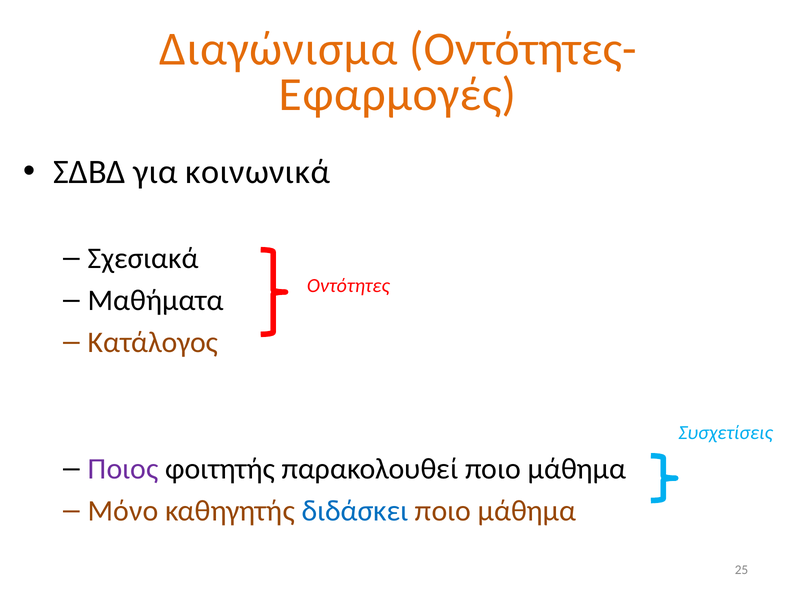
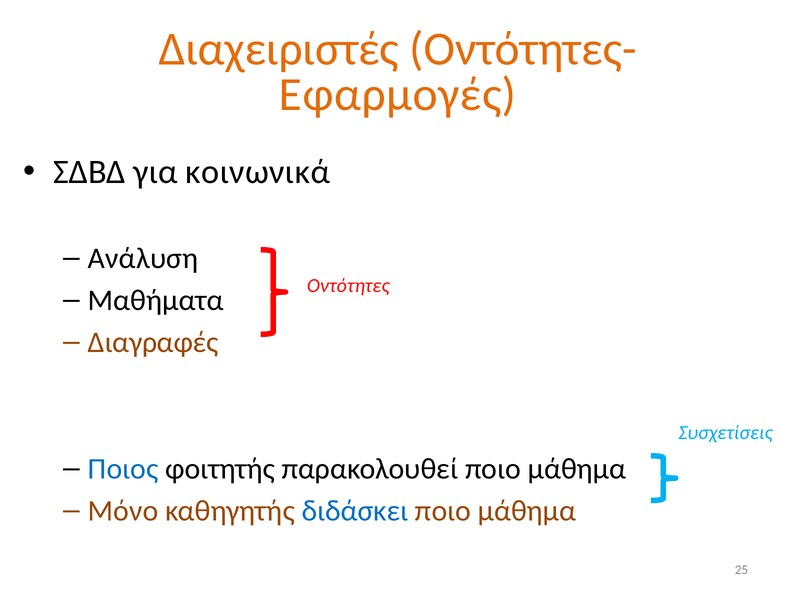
Διαγώνισμα: Διαγώνισμα -> Διαχειριστές (279, 49)
Σχεσιακά: Σχεσιακά -> Ανάλυση (143, 258)
Κατάλογος: Κατάλογος -> Διαγραφές (153, 343)
Ποιος colour: purple -> blue (123, 469)
